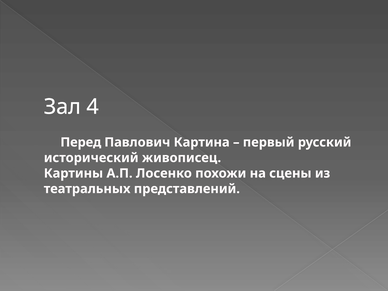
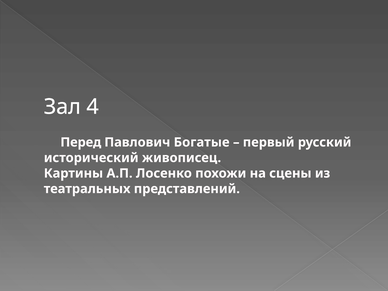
Картина: Картина -> Богатые (202, 142)
